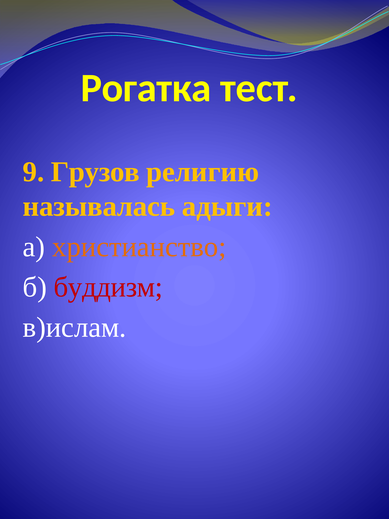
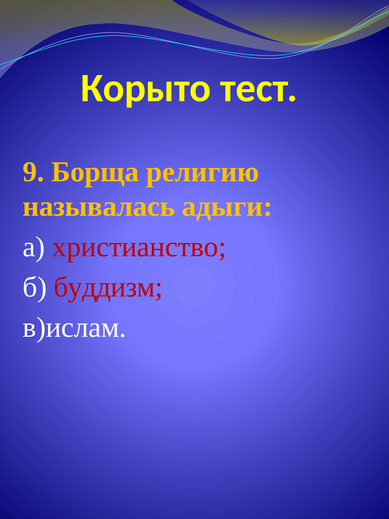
Рогатка: Рогатка -> Корыто (146, 88)
Грузов: Грузов -> Борща (95, 172)
христианство colour: orange -> red (139, 247)
